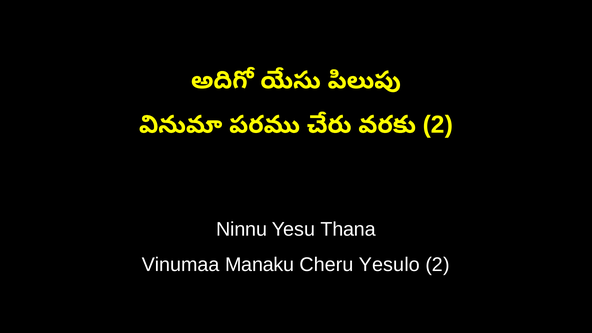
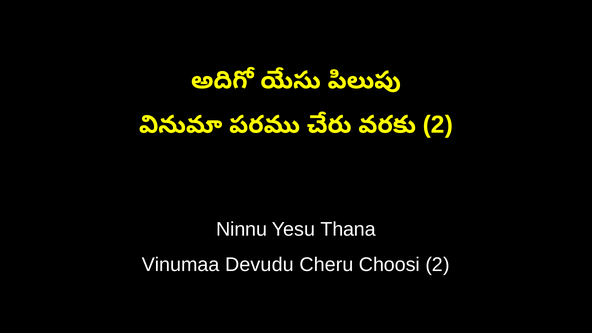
Manaku: Manaku -> Devudu (259, 265)
Yesulo: Yesulo -> Choosi (389, 265)
